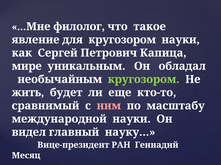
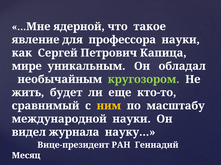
филолог: филолог -> ядерной (79, 27)
для кругозором: кругозором -> профессора (122, 40)
ним colour: pink -> yellow (109, 106)
главный: главный -> журнала (74, 133)
